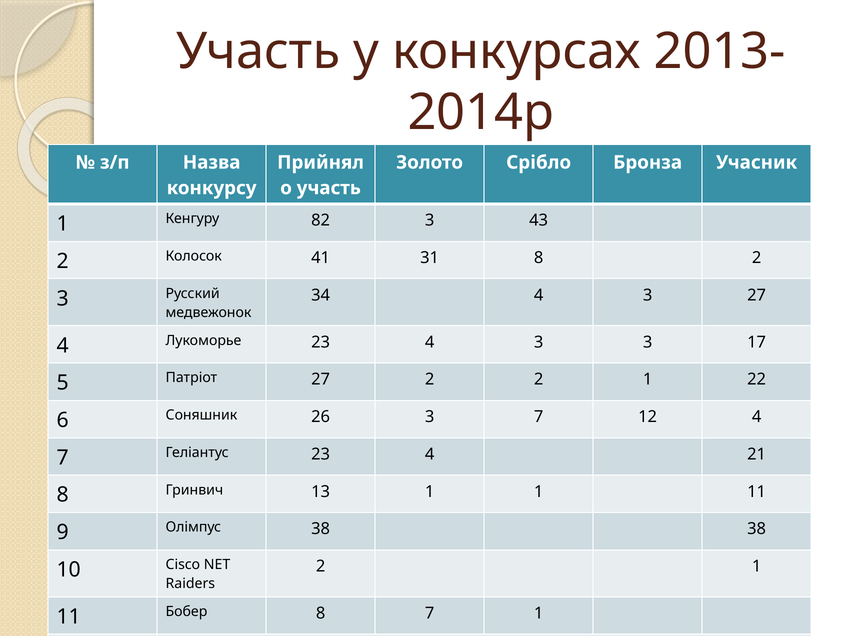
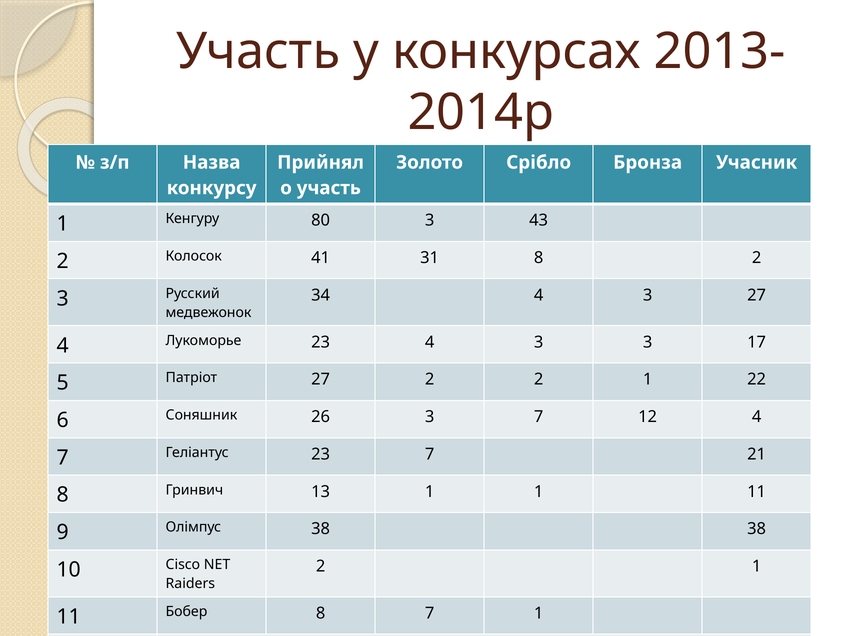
82: 82 -> 80 (321, 220)
Геліантус 23 4: 4 -> 7 (430, 454)
